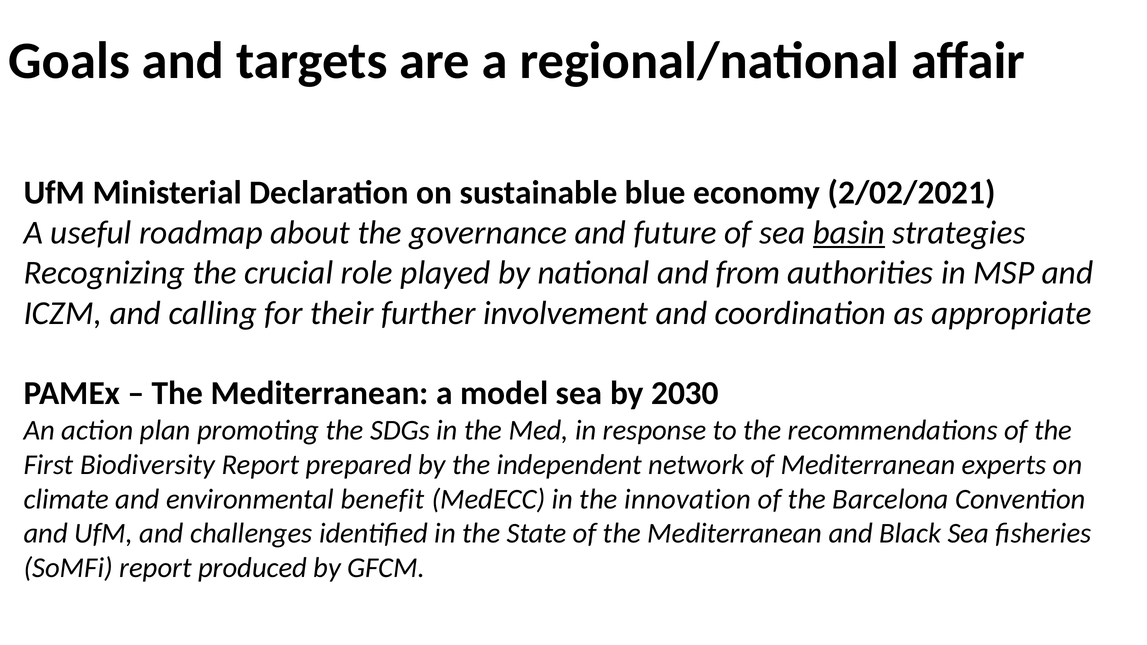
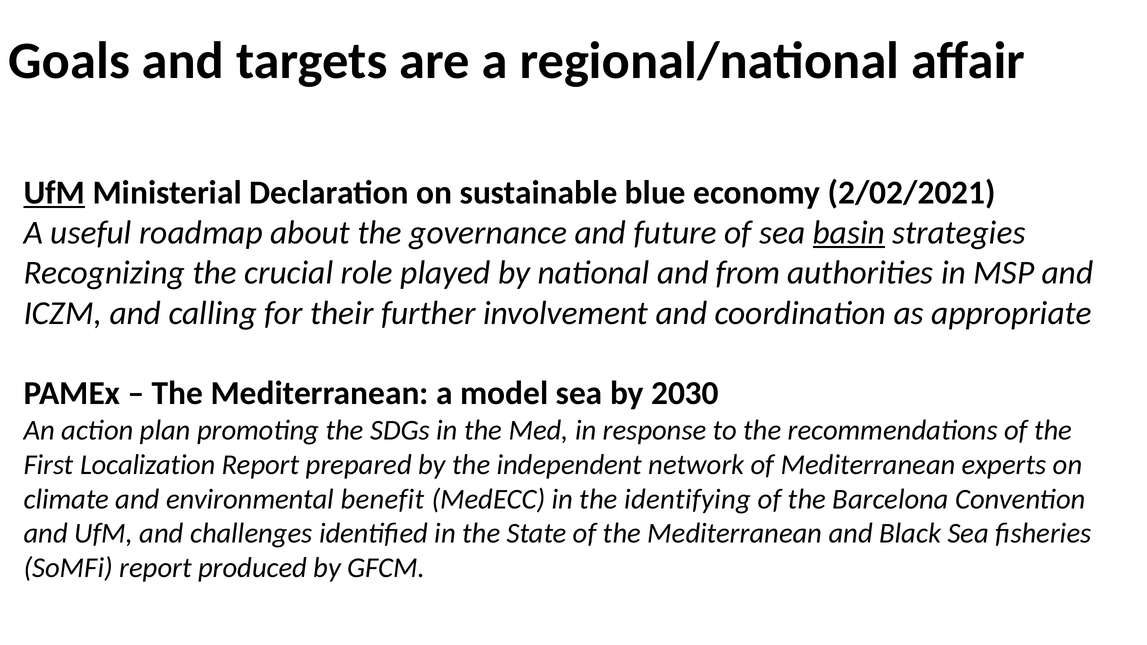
UfM underline: none -> present (54, 193)
Biodiversity: Biodiversity -> Localization (148, 465)
innovation: innovation -> identifying (688, 499)
